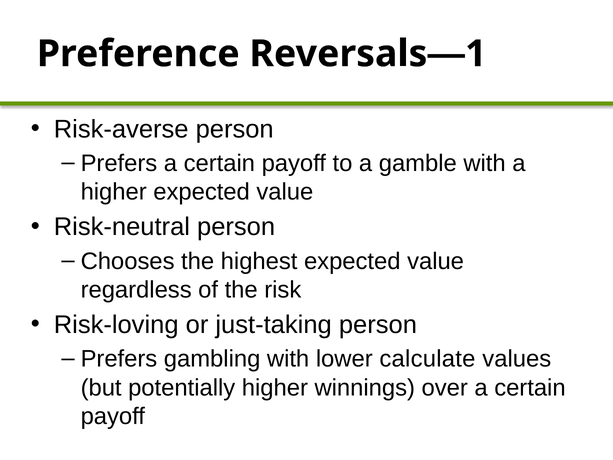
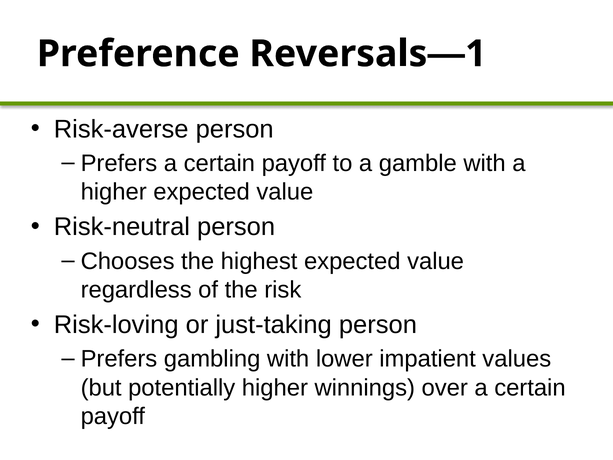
calculate: calculate -> impatient (428, 359)
